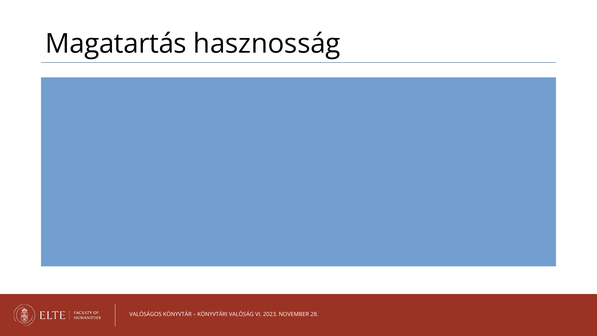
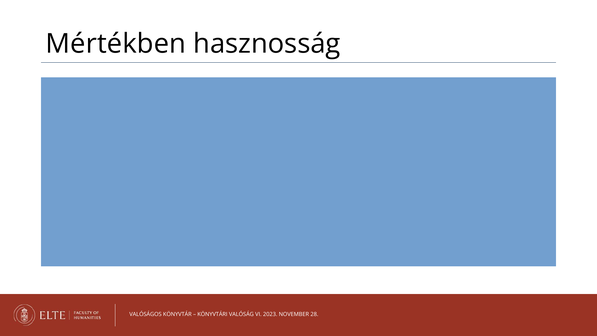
Magatartás: Magatartás -> Mértékben (116, 44)
